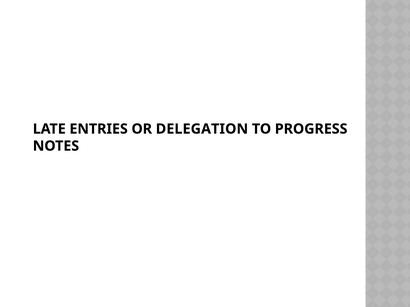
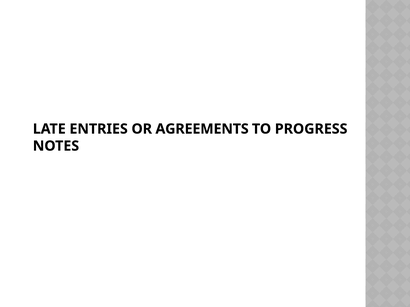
DELEGATION: DELEGATION -> AGREEMENTS (202, 129)
